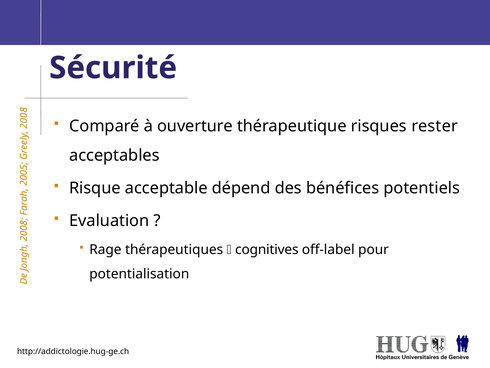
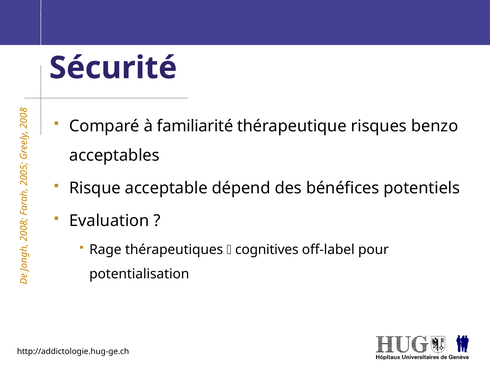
ouverture: ouverture -> familiarité (195, 126)
rester: rester -> benzo (435, 126)
